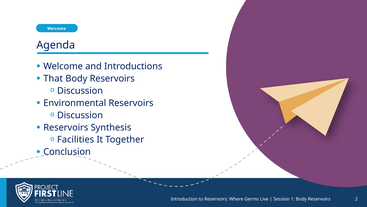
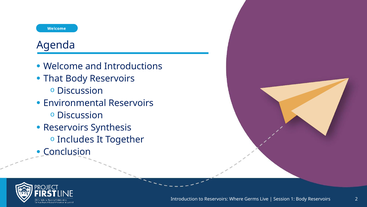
Facilities: Facilities -> Includes (76, 139)
